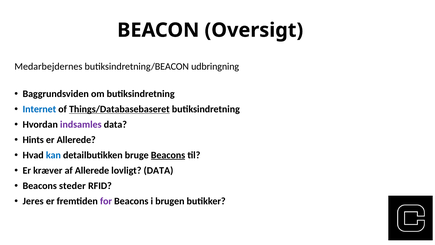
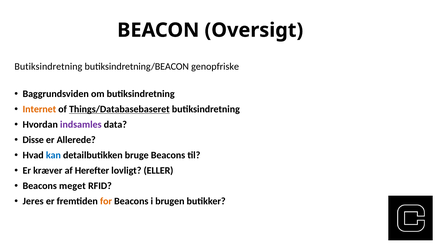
Medarbejdernes: Medarbejdernes -> Butiksindretning (48, 67)
udbringning: udbringning -> genopfriske (215, 67)
Internet colour: blue -> orange (39, 109)
Hints: Hints -> Disse (33, 140)
Beacons underline: present -> none (168, 155)
af Allerede: Allerede -> Herefter (92, 170)
lovligt DATA: DATA -> ELLER (158, 170)
steder: steder -> meget (72, 186)
for colour: purple -> orange (106, 201)
